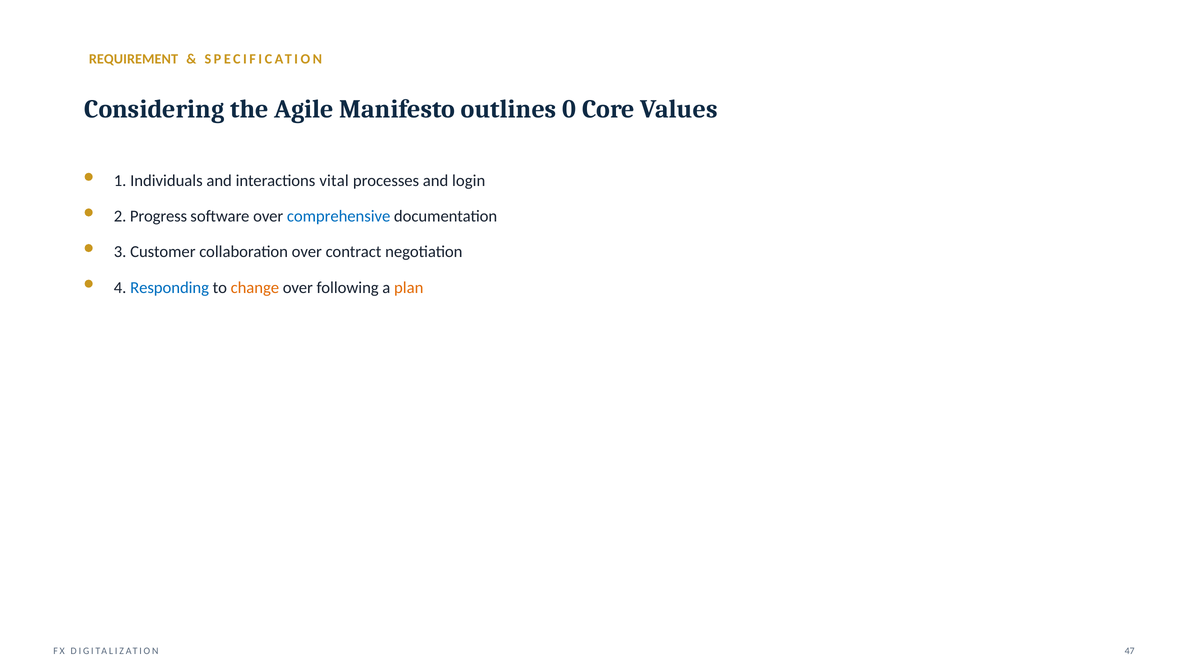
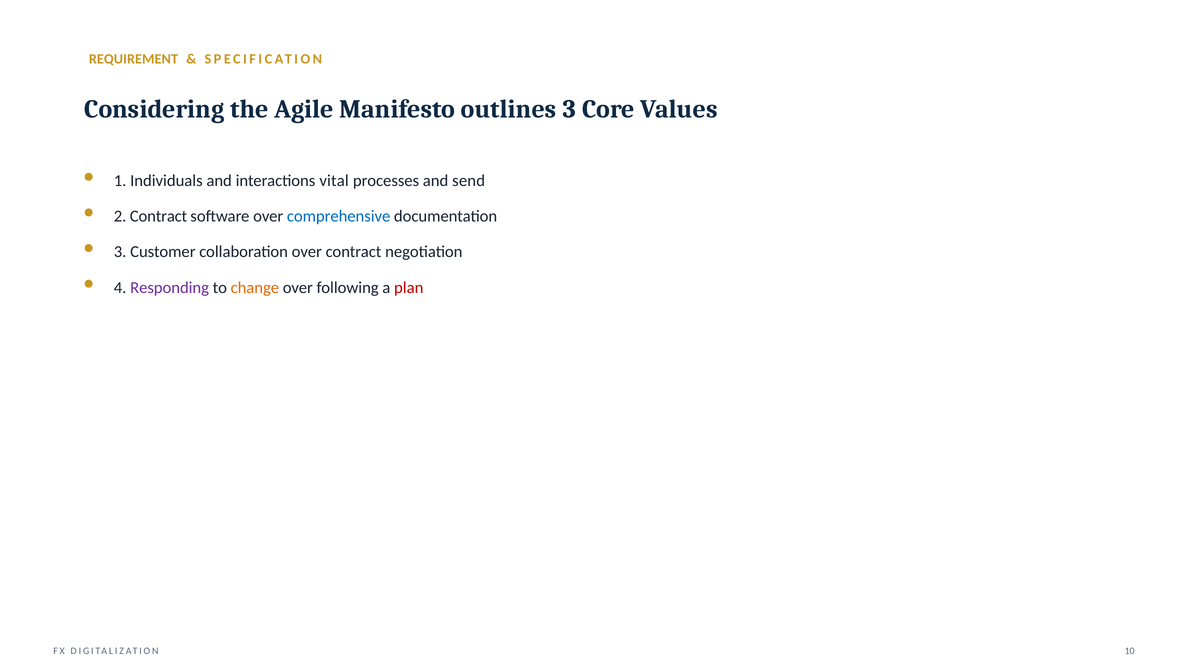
outlines 0: 0 -> 3 (569, 109)
login: login -> send (469, 181)
2 Progress: Progress -> Contract (159, 216)
Responding colour: blue -> purple (170, 288)
plan colour: orange -> red (409, 288)
47: 47 -> 10 (1130, 651)
